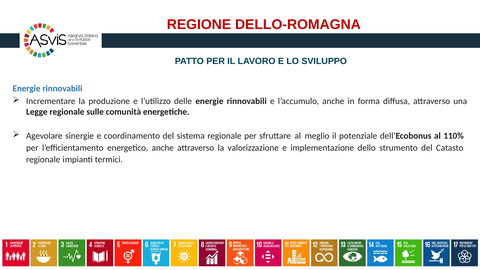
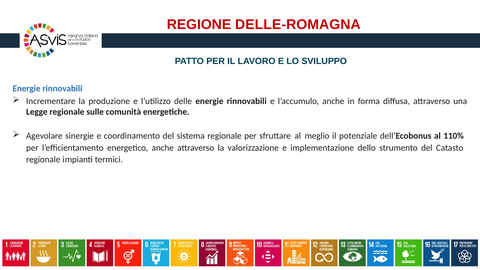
DELLO-ROMAGNA: DELLO-ROMAGNA -> DELLE-ROMAGNA (298, 25)
